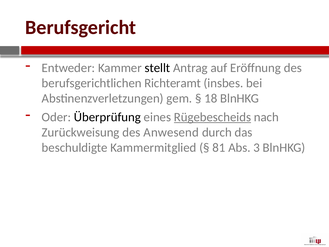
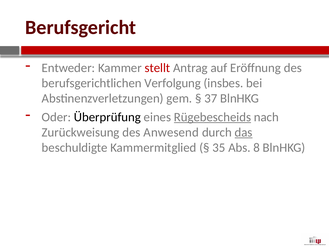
stellt colour: black -> red (157, 68)
Richteramt: Richteramt -> Verfolgung (173, 83)
18: 18 -> 37 (211, 98)
das underline: none -> present (244, 132)
81: 81 -> 35 (219, 148)
3: 3 -> 8 (257, 148)
